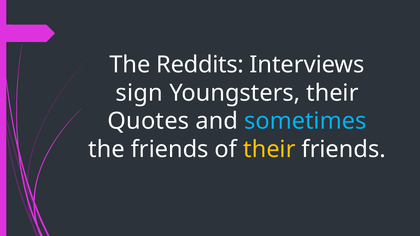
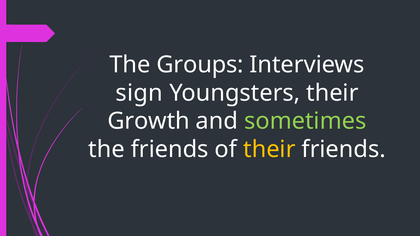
Reddits: Reddits -> Groups (200, 65)
Quotes: Quotes -> Growth (149, 121)
sometimes colour: light blue -> light green (305, 121)
